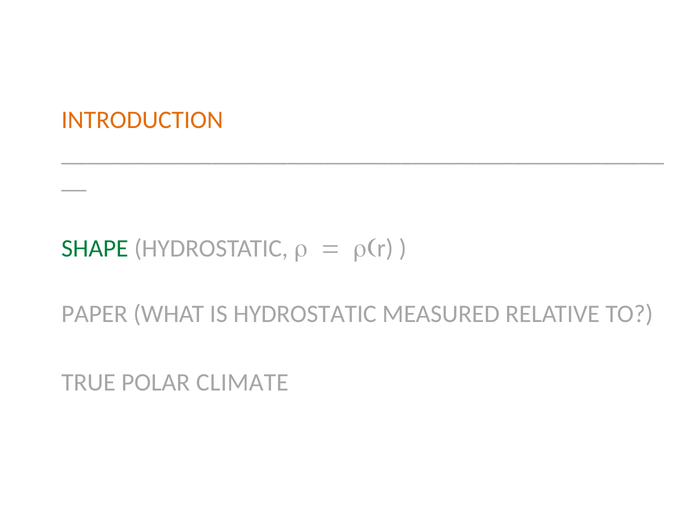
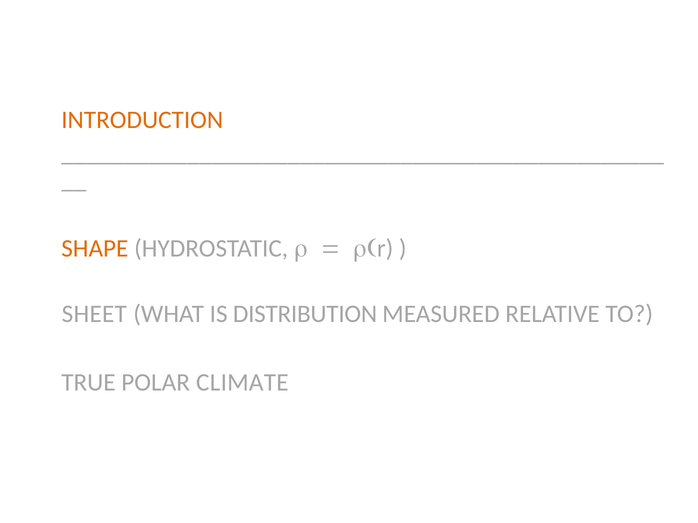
SHAPE colour: green -> orange (95, 249)
PAPER: PAPER -> SHEET (94, 314)
IS HYDROSTATIC: HYDROSTATIC -> DISTRIBUTION (305, 314)
